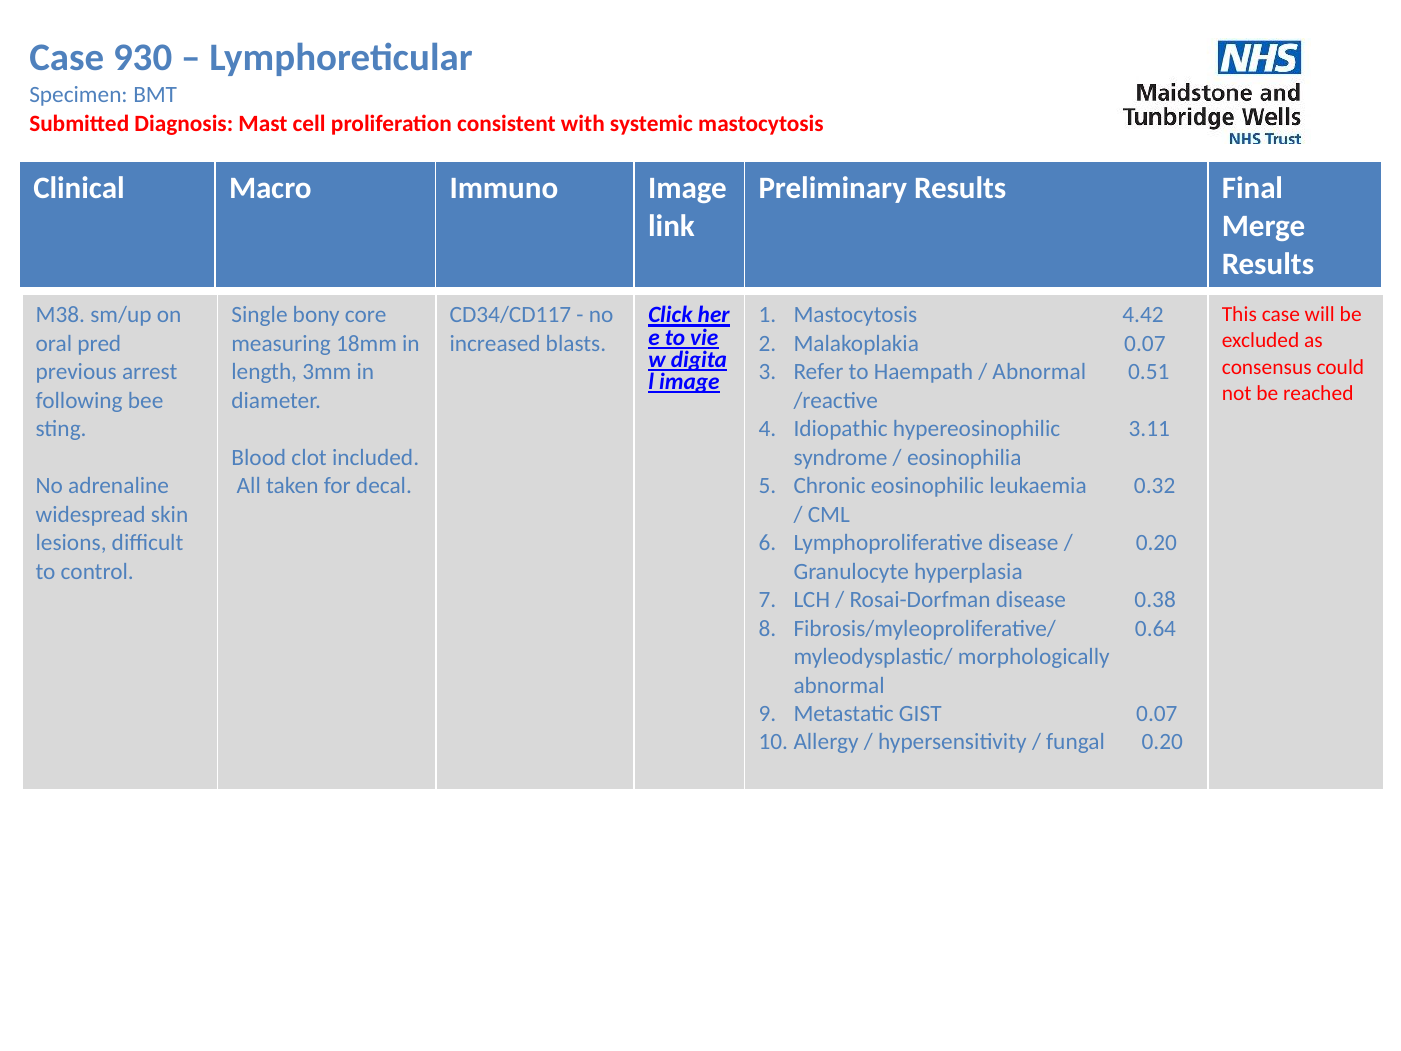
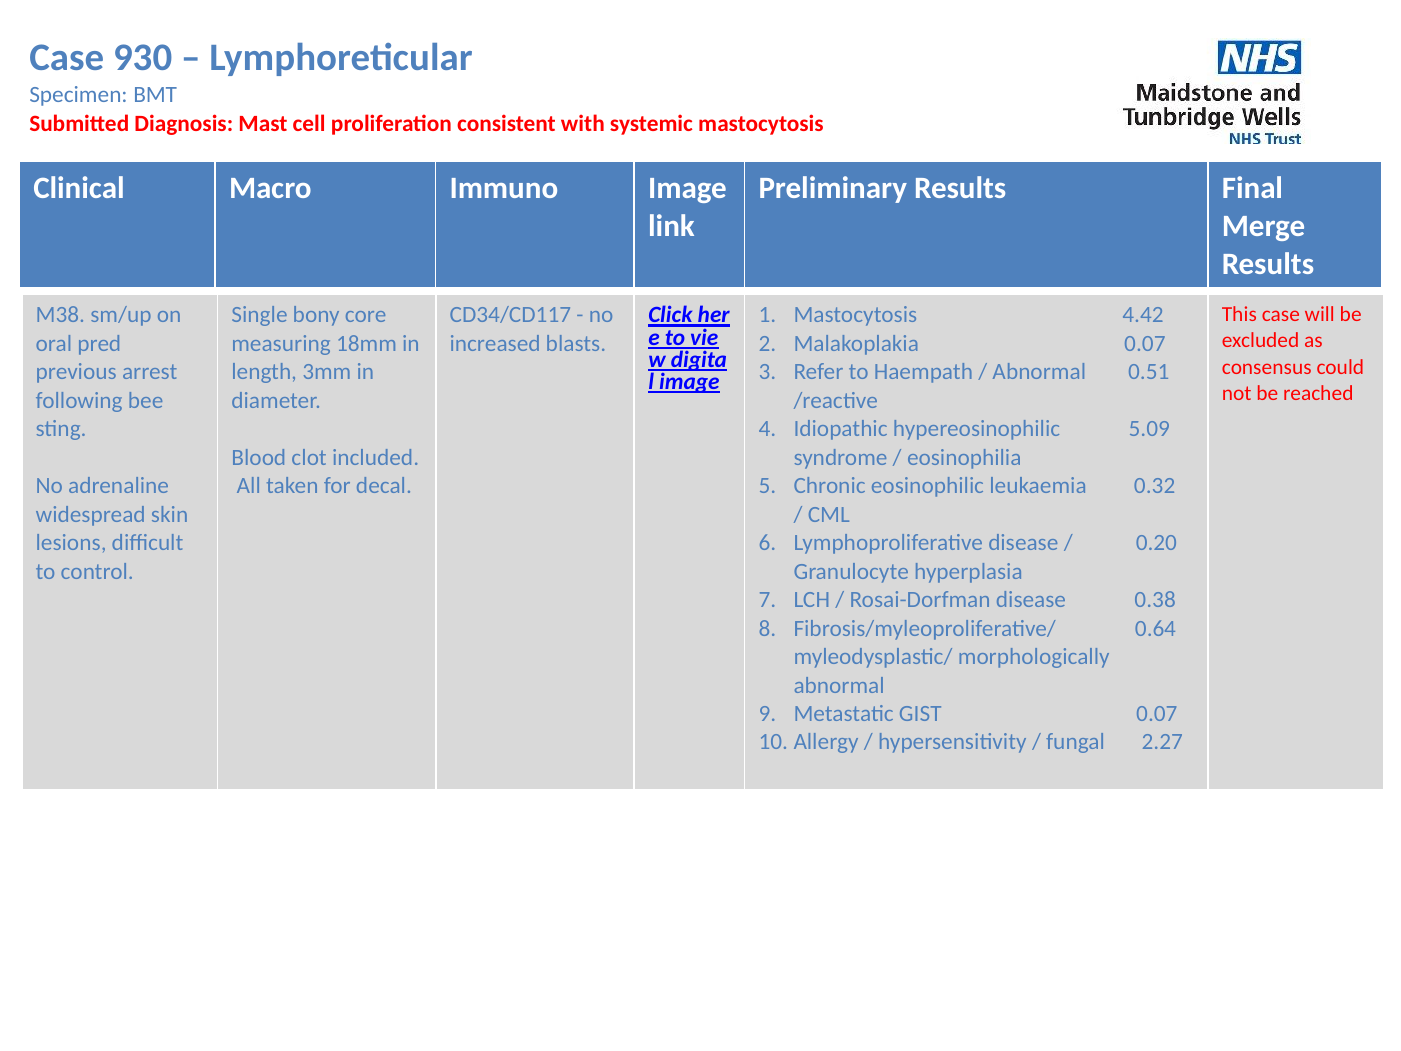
3.11: 3.11 -> 5.09 (1149, 429)
fungal 0.20: 0.20 -> 2.27 (1162, 742)
